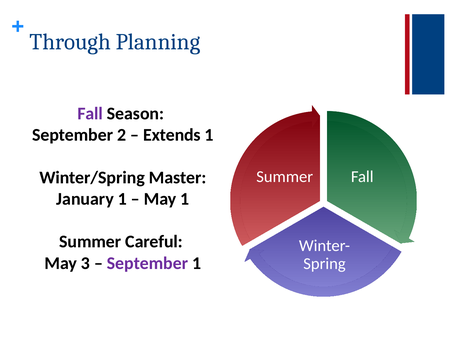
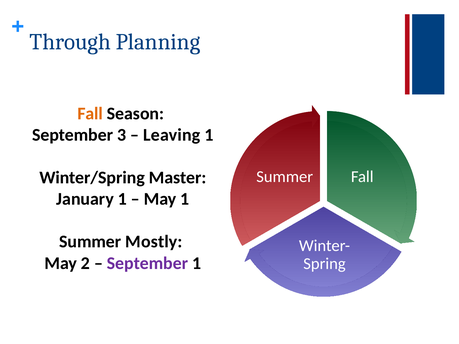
Fall colour: purple -> orange (90, 114)
2: 2 -> 3 (122, 135)
Extends: Extends -> Leaving (172, 135)
Careful: Careful -> Mostly (154, 242)
3: 3 -> 2 (85, 263)
